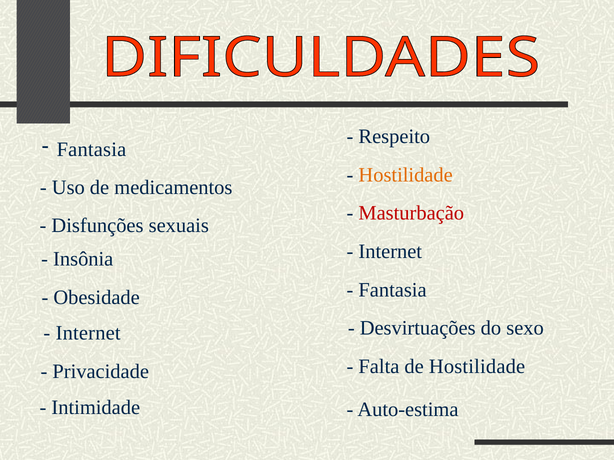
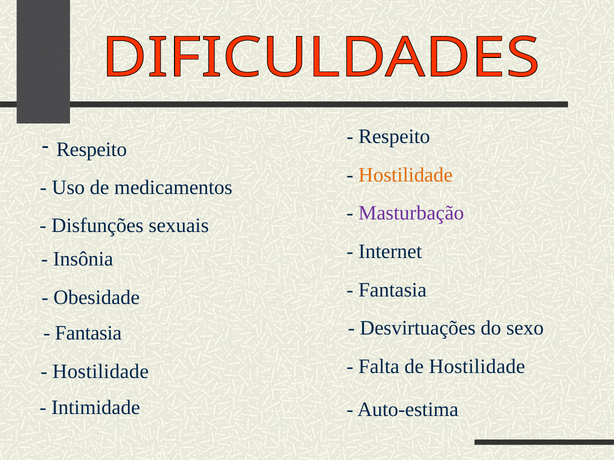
Fantasia: Fantasia -> Respeito (92, 150)
Masturbação colour: red -> purple (411, 213)
Internet: Internet -> Fantasia (88, 333)
Privacidade: Privacidade -> Hostilidade (101, 372)
